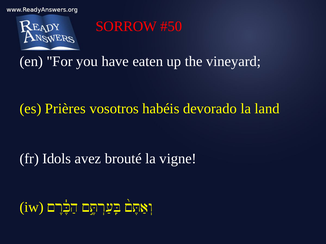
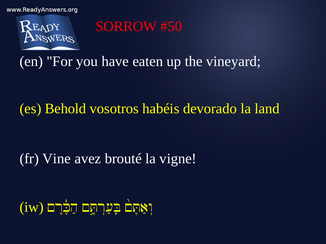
Prières: Prières -> Behold (66, 109)
Idols: Idols -> Vine (57, 159)
